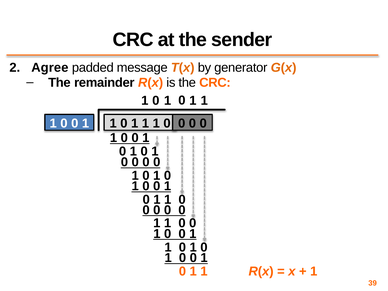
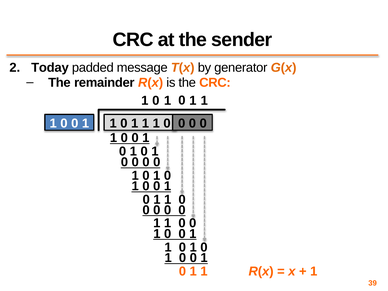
Agree: Agree -> Today (50, 68)
